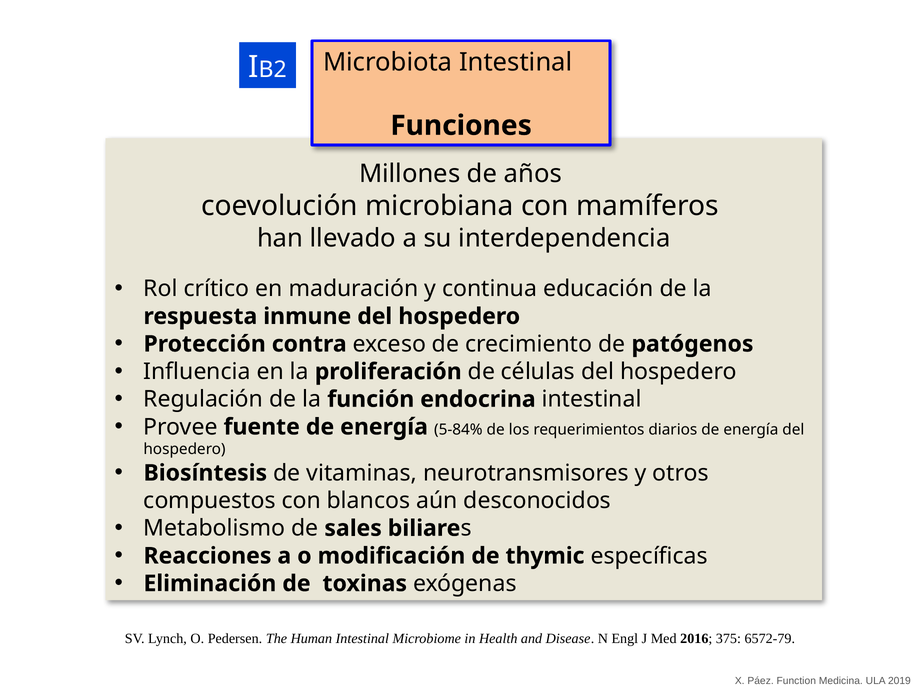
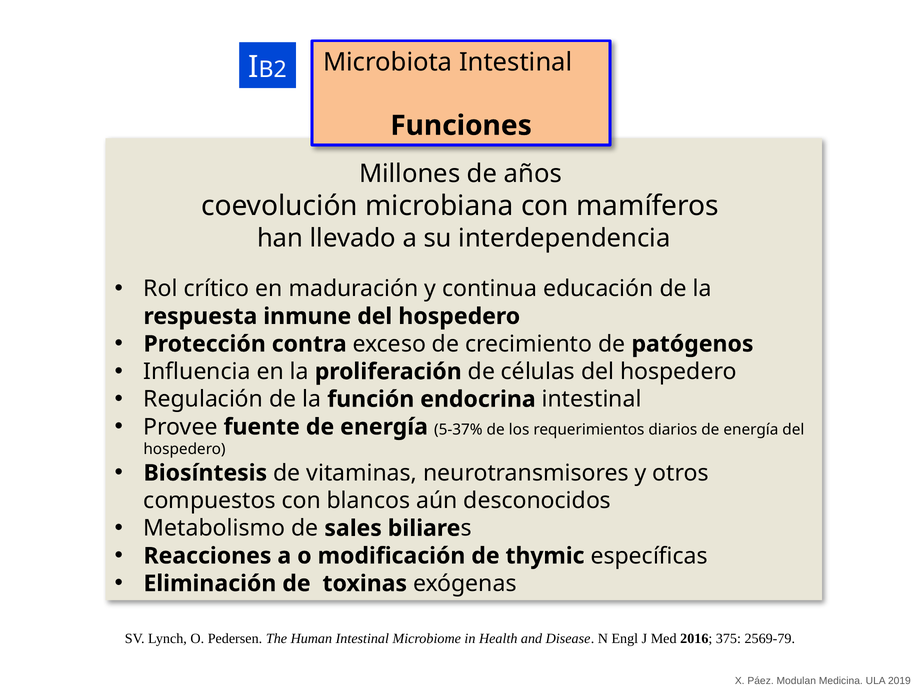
5-84%: 5-84% -> 5-37% (458, 430)
6572-79: 6572-79 -> 2569-79 (770, 639)
Function: Function -> Modulan (796, 681)
